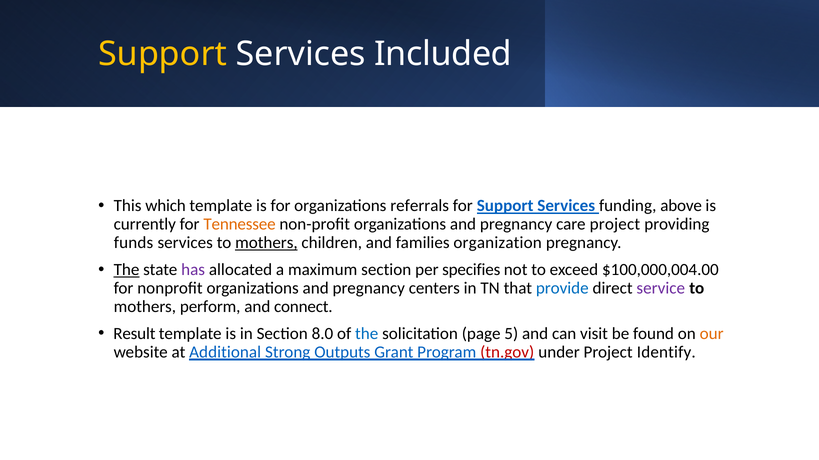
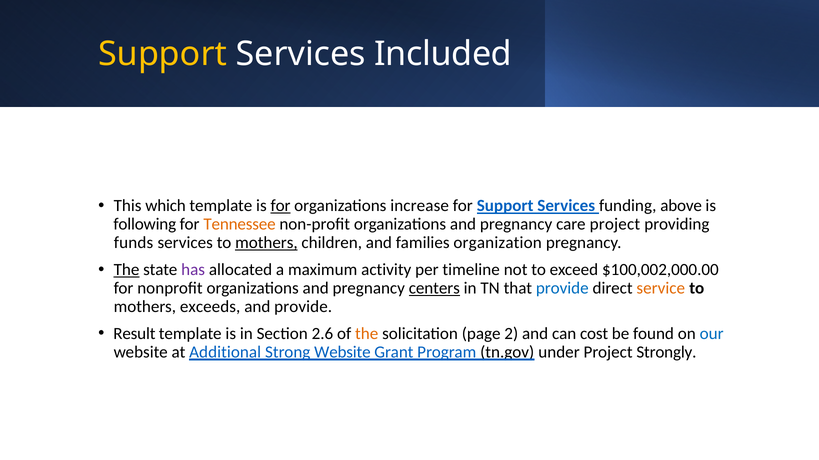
for underline: none -> present (280, 206)
referrals: referrals -> increase (420, 206)
currently: currently -> following (145, 225)
maximum section: section -> activity (386, 270)
specifies: specifies -> timeline (471, 270)
$100,000,004.00: $100,000,004.00 -> $100,002,000.00 (660, 270)
centers underline: none -> present (434, 289)
service colour: purple -> orange (661, 289)
perform: perform -> exceeds (210, 307)
and connect: connect -> provide (303, 307)
8.0: 8.0 -> 2.6 (322, 334)
the colour: blue -> orange (367, 334)
5: 5 -> 2 (511, 334)
visit: visit -> cost (594, 334)
our colour: orange -> blue (712, 334)
Strong Outputs: Outputs -> Website (342, 353)
tn.gov colour: red -> black (507, 353)
Identify: Identify -> Strongly (666, 353)
